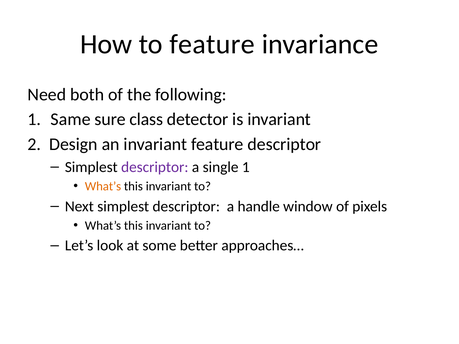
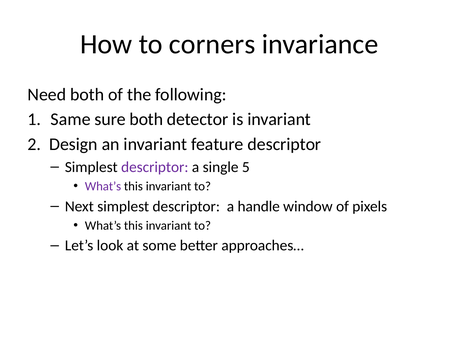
to feature: feature -> corners (212, 44)
sure class: class -> both (146, 120)
single 1: 1 -> 5 (246, 167)
What’s colour: orange -> purple (103, 186)
